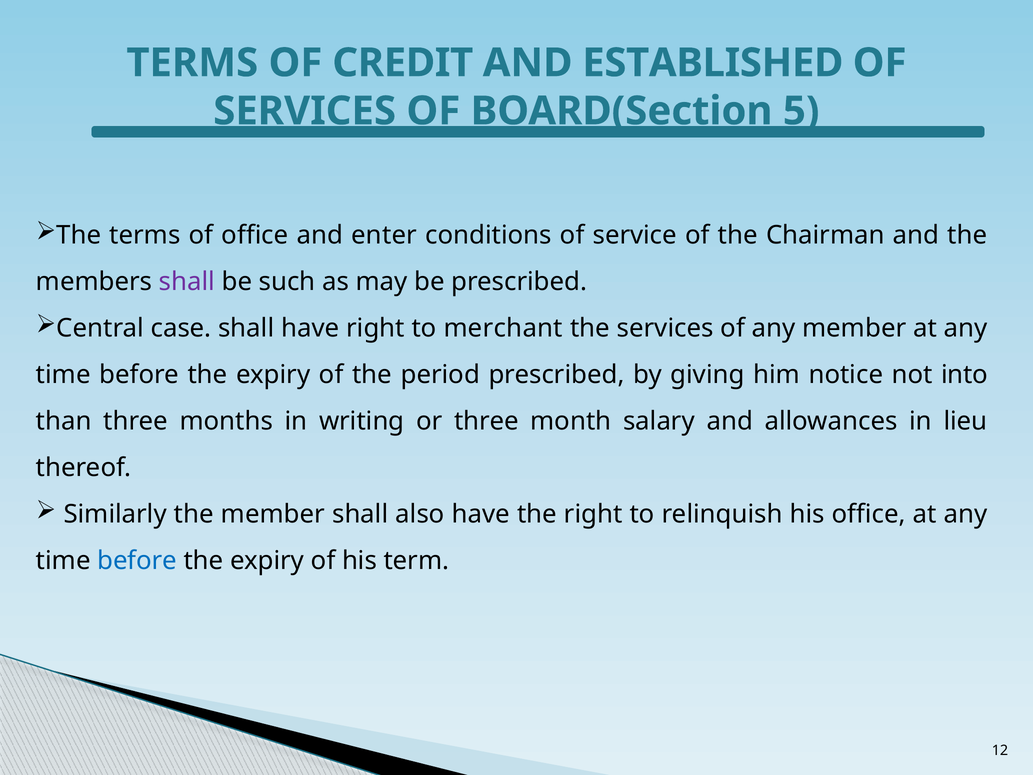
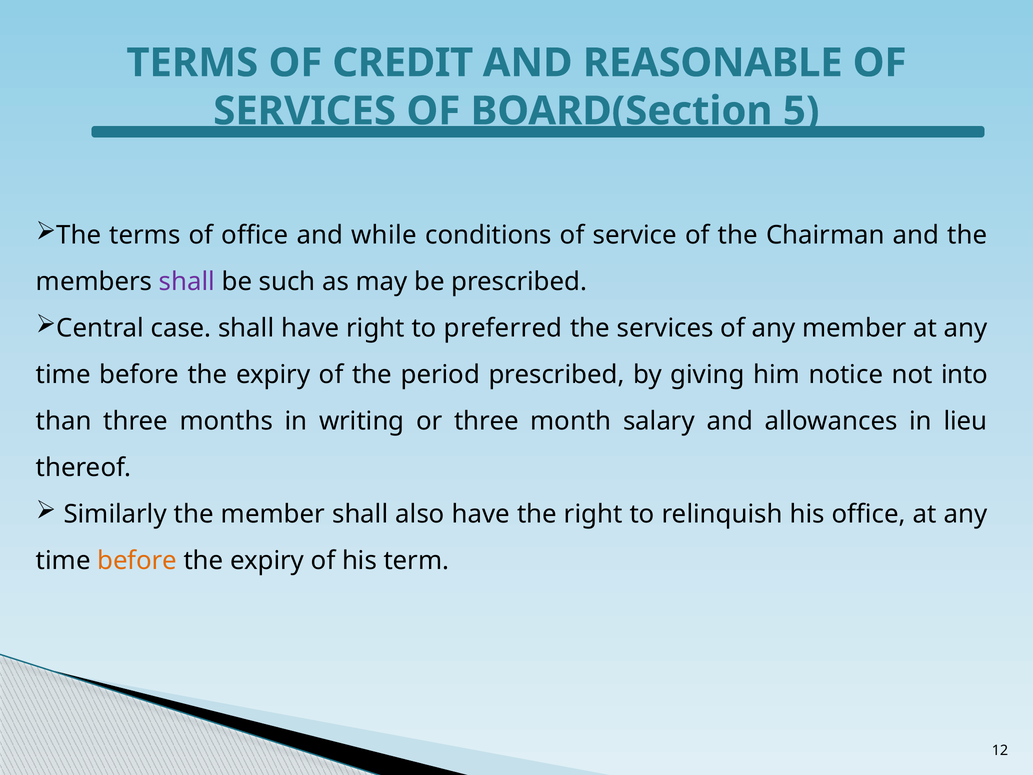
ESTABLISHED: ESTABLISHED -> REASONABLE (713, 63)
enter: enter -> while (384, 235)
merchant: merchant -> preferred (503, 328)
before colour: blue -> orange (137, 561)
